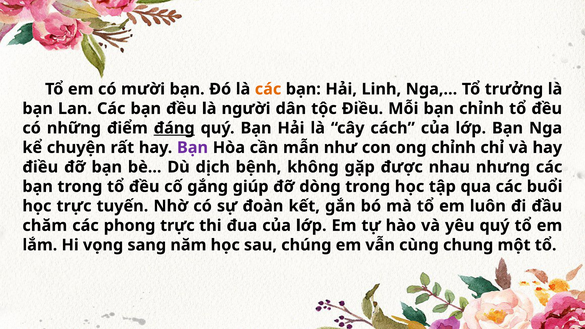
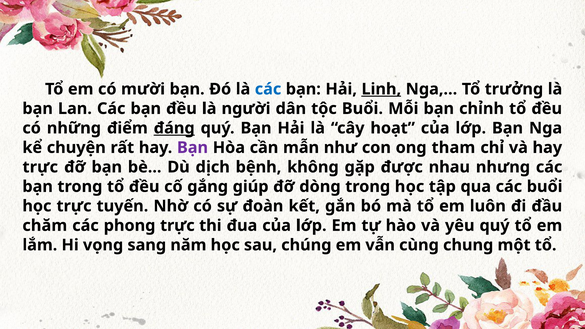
các colour: orange -> blue (268, 89)
Linh underline: none -> present (381, 89)
tộc Điều: Điều -> Buổi (362, 109)
cách: cách -> hoạt (393, 128)
ong chỉnh: chỉnh -> tham (453, 148)
điều: điều -> trực (40, 167)
